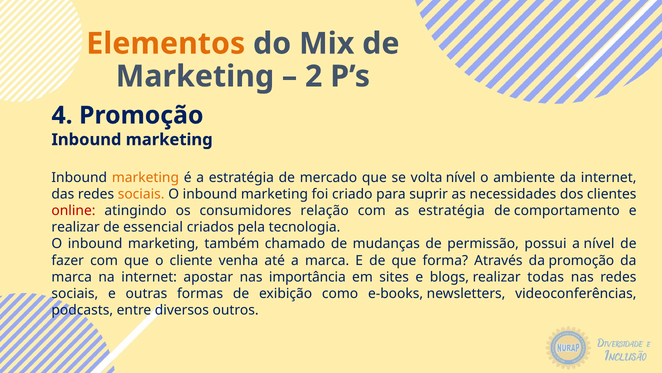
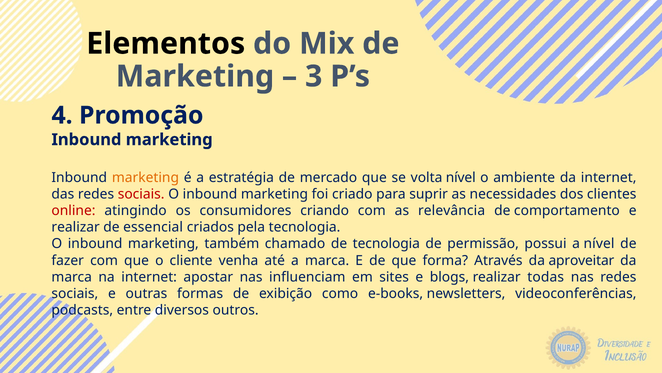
Elementos colour: orange -> black (166, 44)
2: 2 -> 3 (314, 76)
sociais colour: orange -> red (141, 194)
relação: relação -> criando (325, 210)
as estratégia: estratégia -> relevância (452, 210)
de mudanças: mudanças -> tecnologia (386, 244)
da promoção: promoção -> aproveitar (581, 260)
importância: importância -> influenciam (307, 277)
